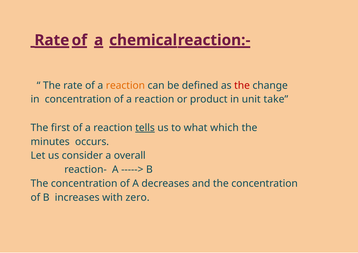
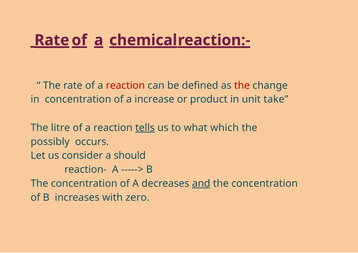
reaction colour: orange -> red (125, 85)
concentration of a reaction: reaction -> increase (154, 99)
first: first -> litre (60, 128)
minutes: minutes -> possibly (50, 142)
overall: overall -> should (130, 156)
and underline: none -> present (201, 184)
